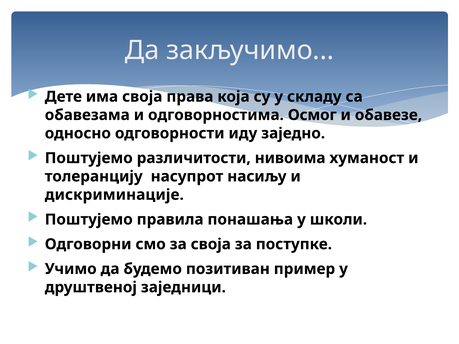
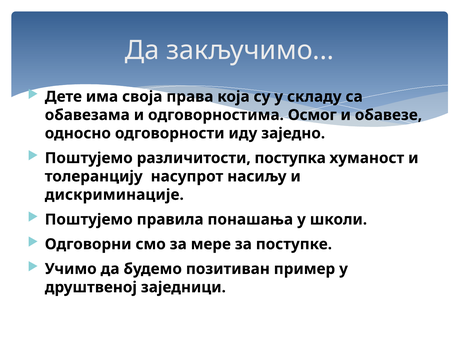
нивоима: нивоима -> поступка (290, 158)
за своја: своја -> мере (211, 244)
